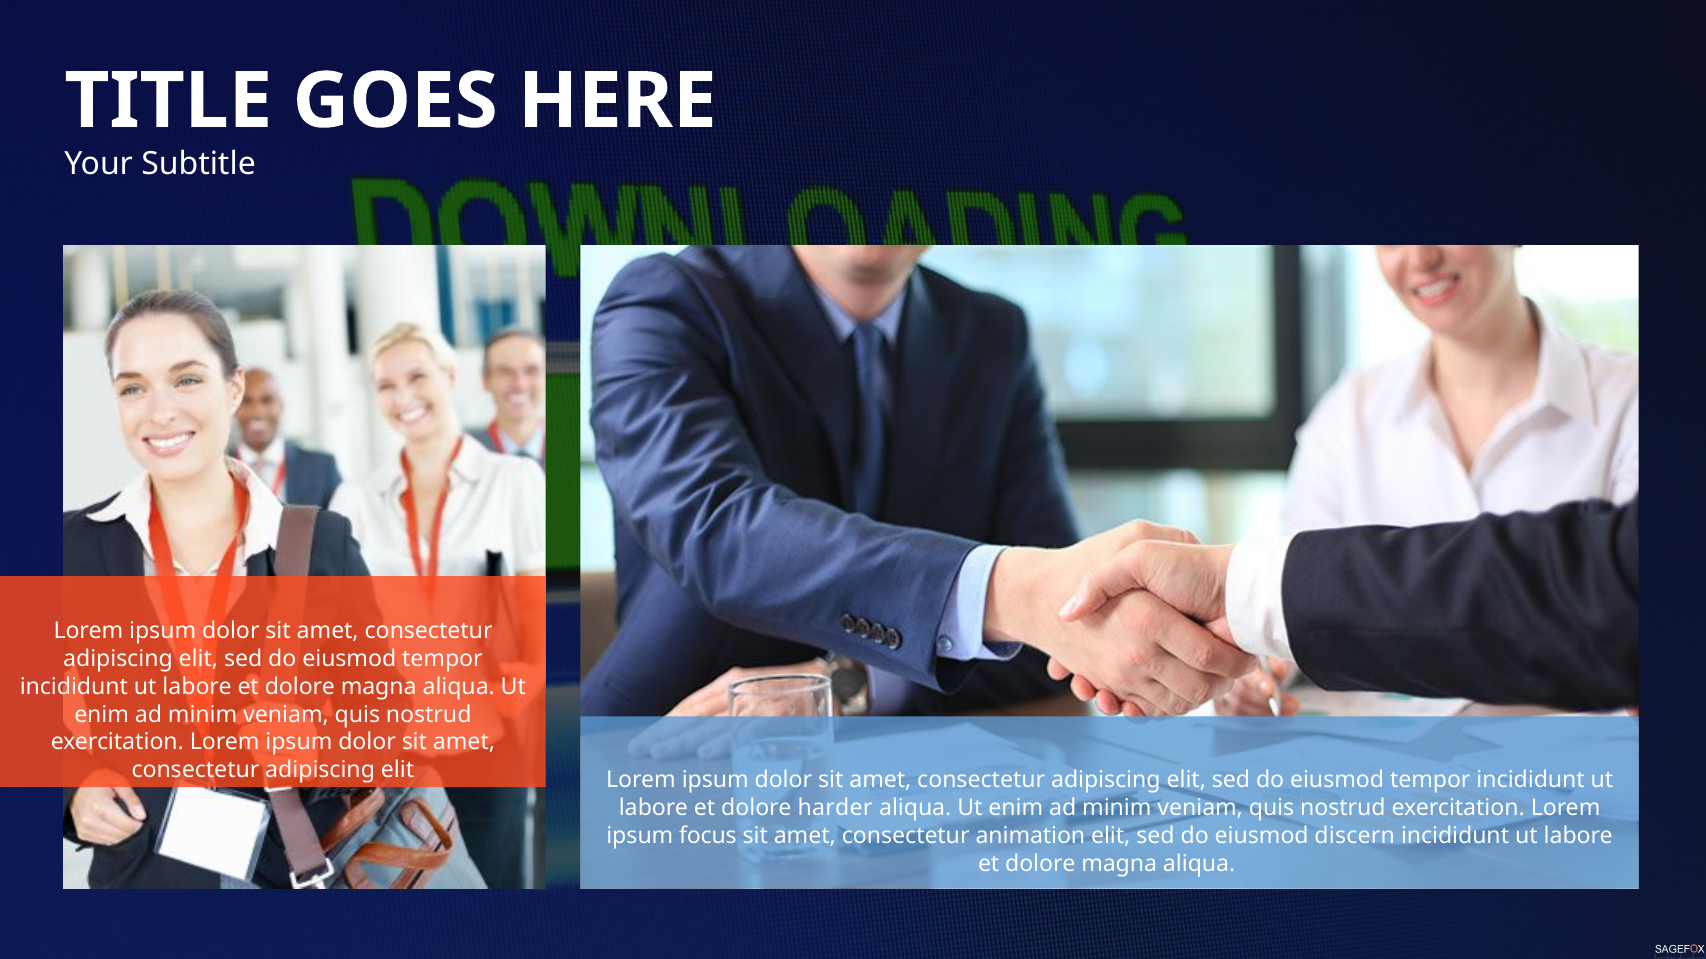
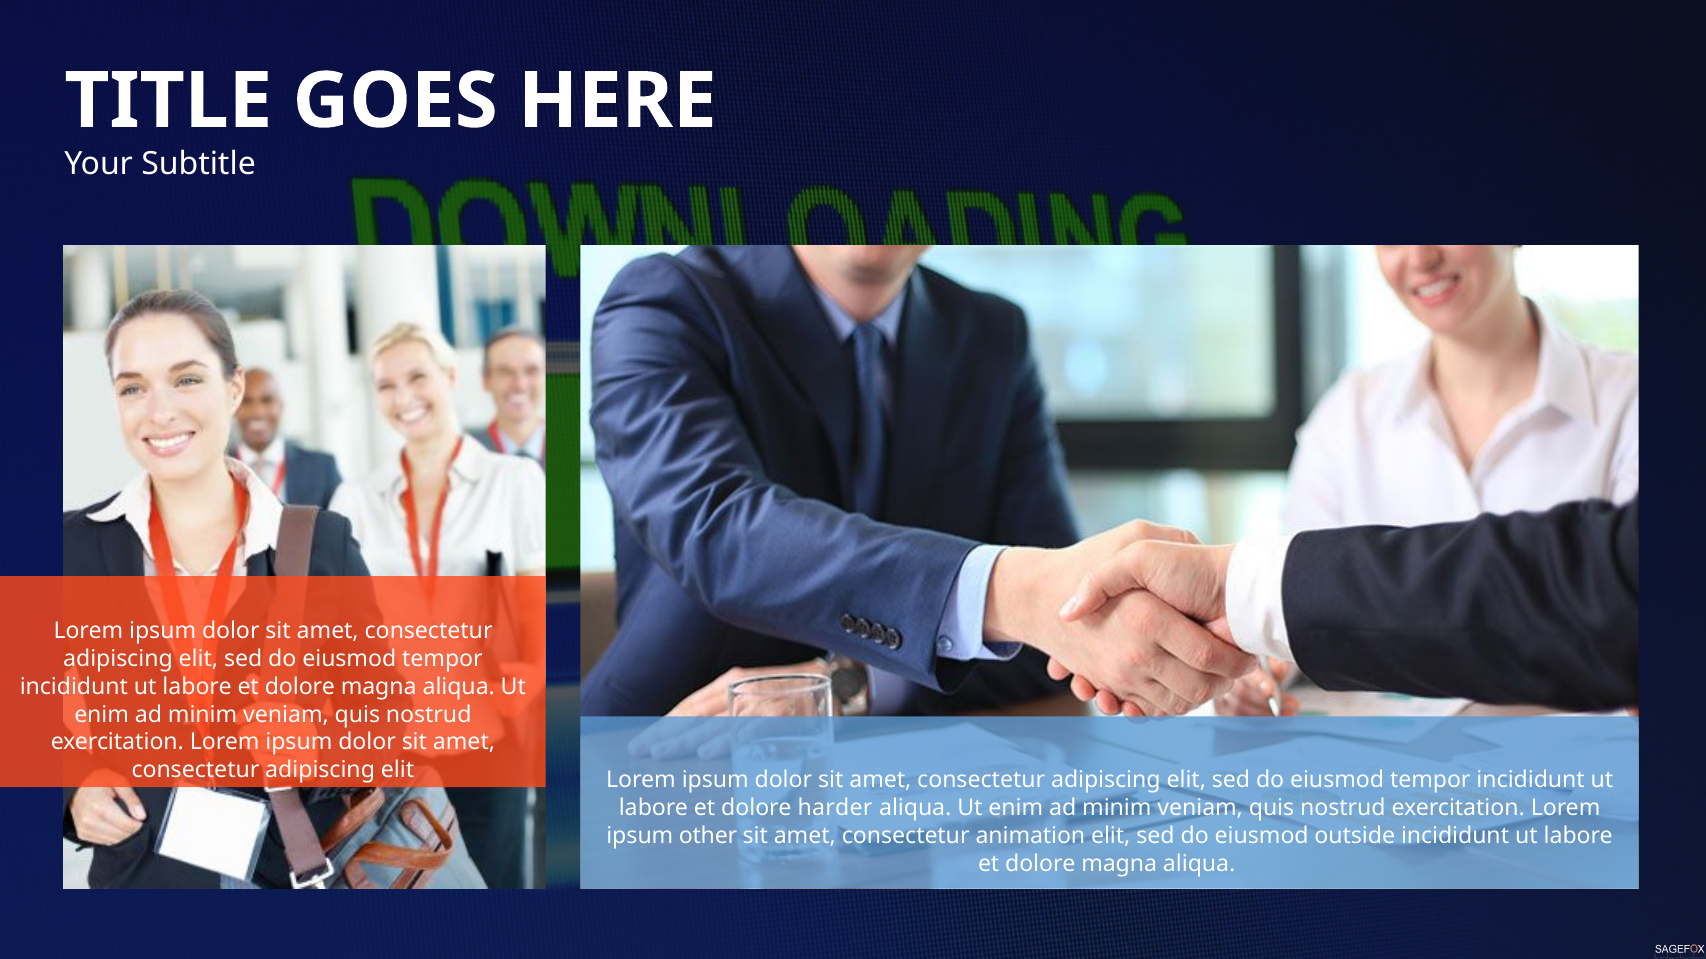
focus: focus -> other (708, 836)
discern: discern -> outside (1355, 836)
